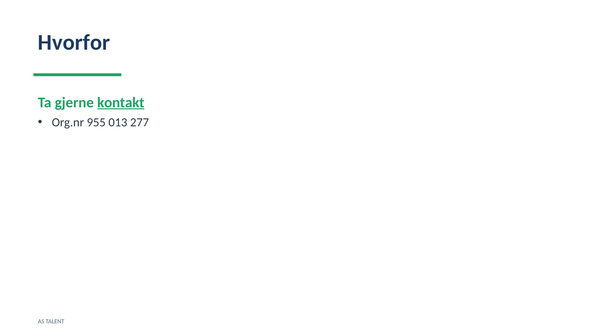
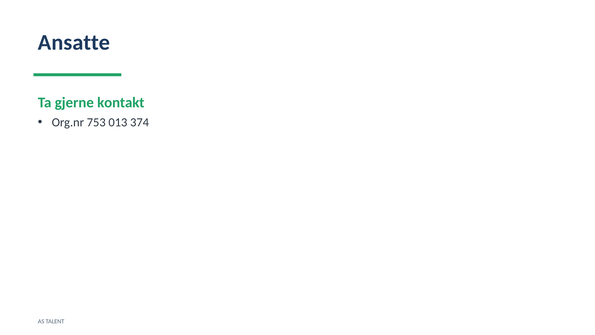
Hvorfor: Hvorfor -> Ansatte (74, 42)
kontakt underline: present -> none (121, 102)
955: 955 -> 753 (96, 122)
277: 277 -> 374 (140, 122)
